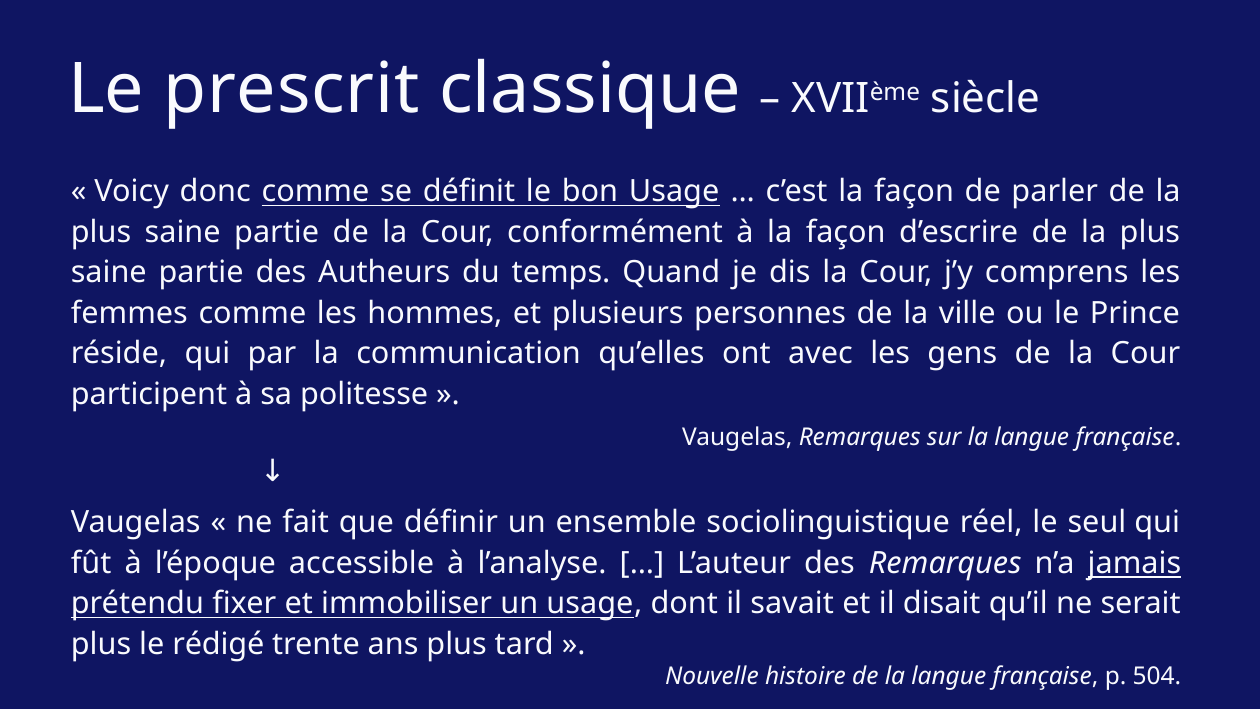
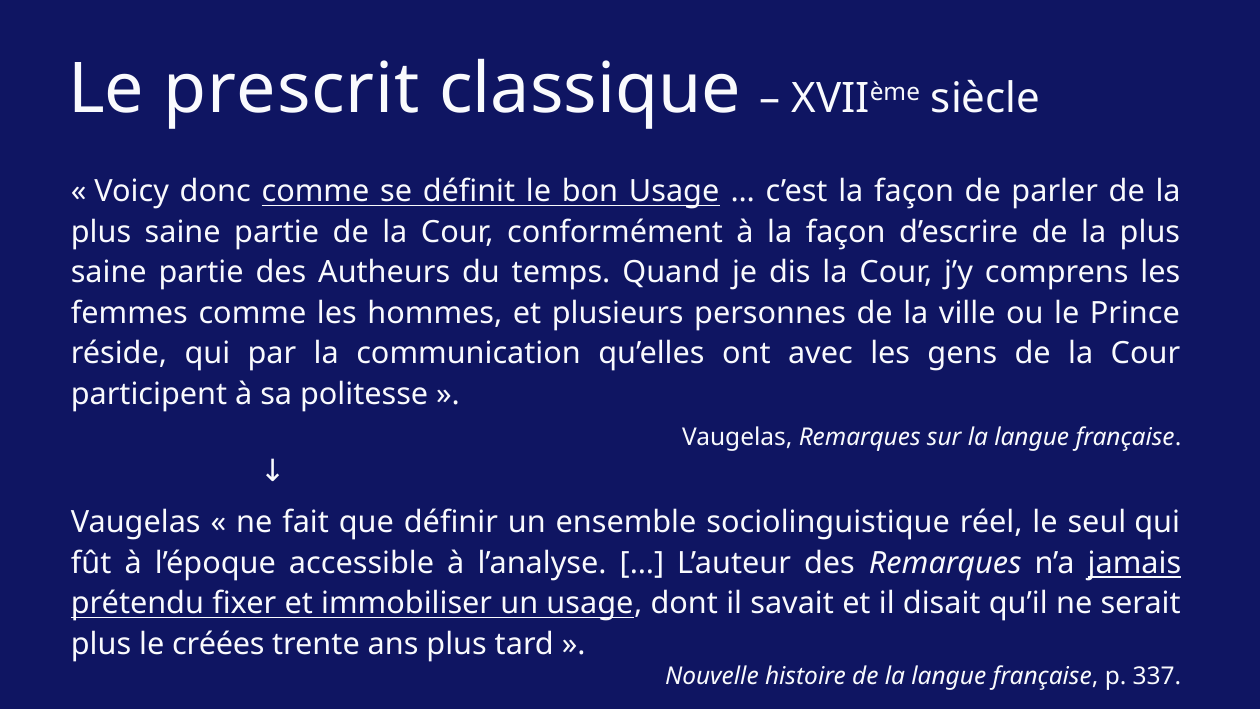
rédigé: rédigé -> créées (218, 644)
504: 504 -> 337 (1157, 676)
